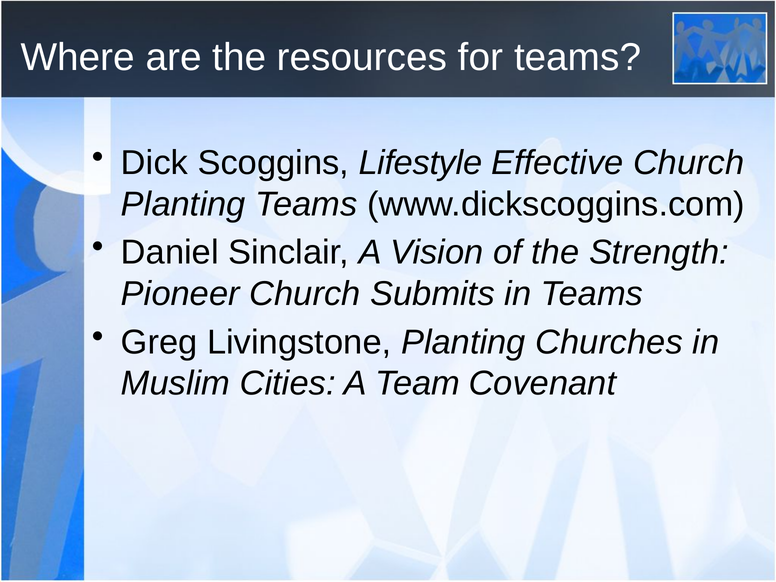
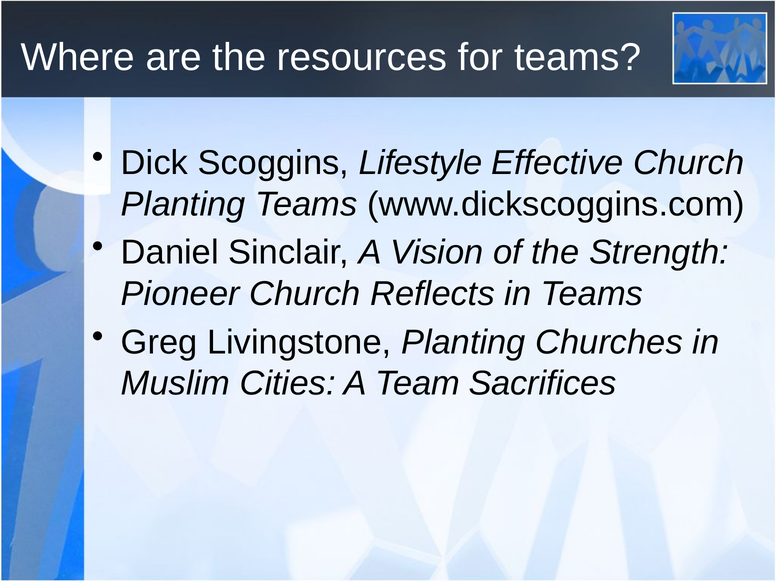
Submits: Submits -> Reflects (432, 294)
Covenant: Covenant -> Sacrifices (542, 384)
